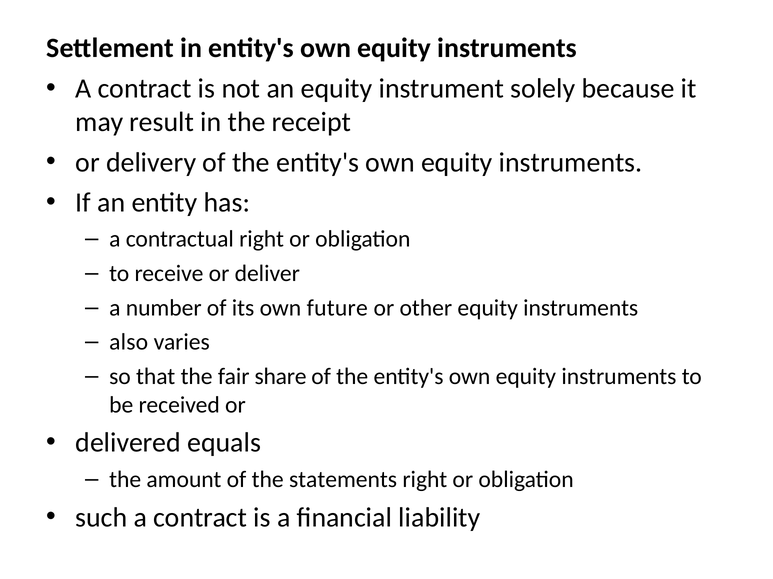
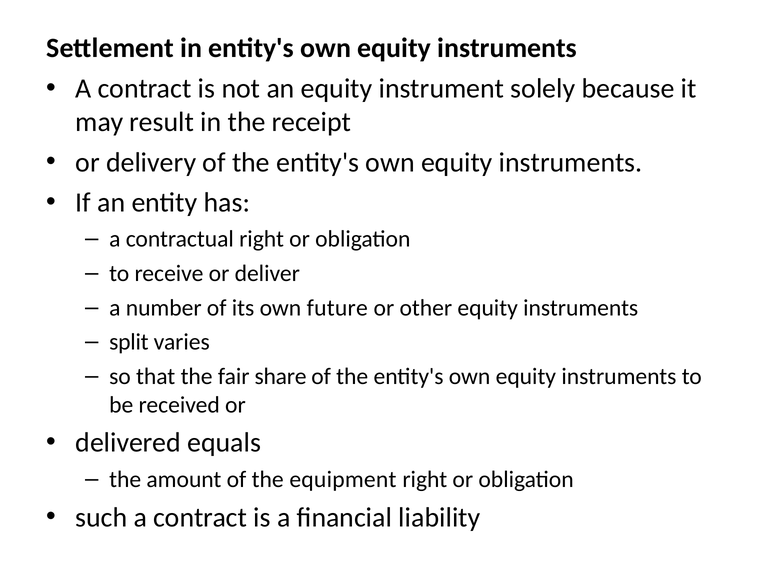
also: also -> split (129, 343)
statements: statements -> equipment (343, 480)
